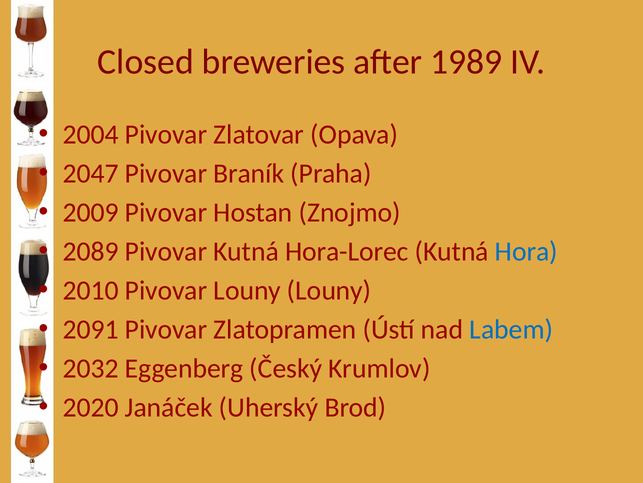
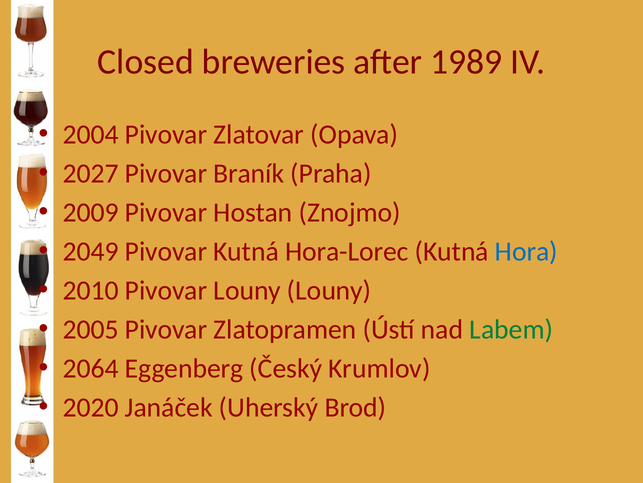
2047: 2047 -> 2027 (91, 173)
2089: 2089 -> 2049 (91, 251)
2091: 2091 -> 2005 (91, 329)
Labem colour: blue -> green (511, 329)
2032: 2032 -> 2064 (91, 368)
